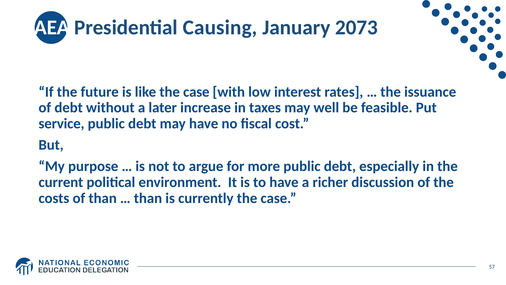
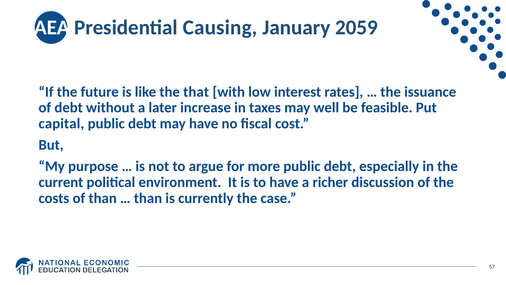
2073: 2073 -> 2059 (356, 27)
like the case: case -> that (196, 92)
service: service -> capital (61, 124)
